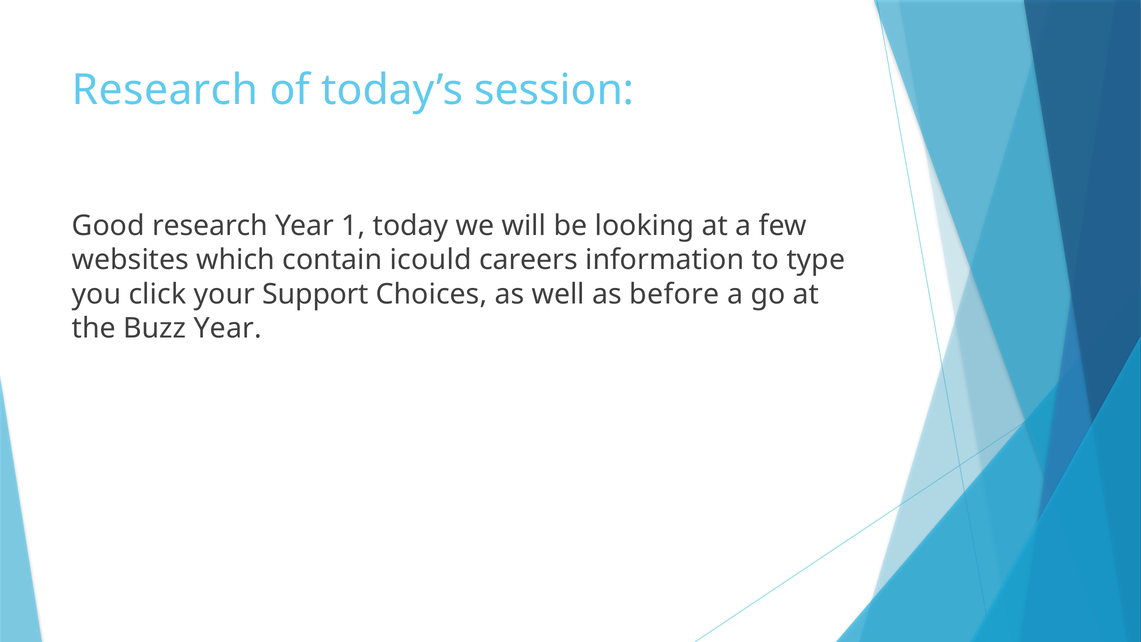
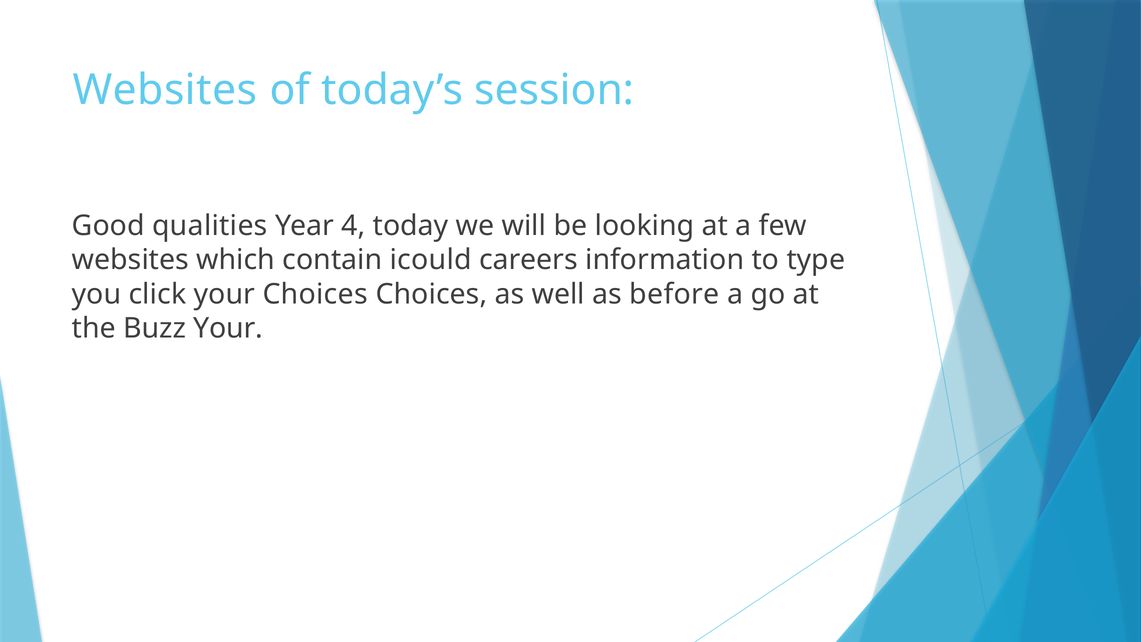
Research: Research -> Websites (165, 90)
Good research: research -> qualities (210, 226)
1: 1 -> 4 (353, 226)
your Support: Support -> Choices (315, 294)
Buzz Year: Year -> Your (228, 328)
